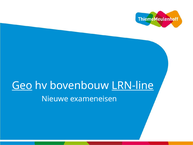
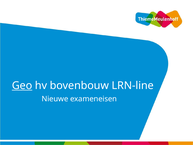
LRN-line underline: present -> none (133, 85)
